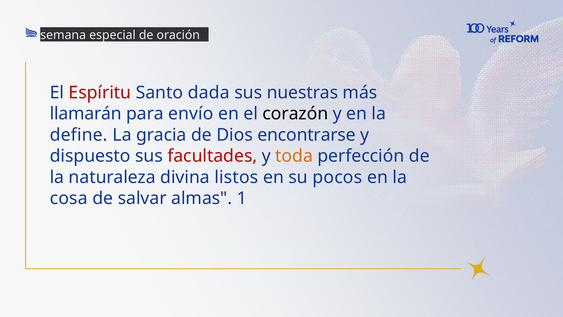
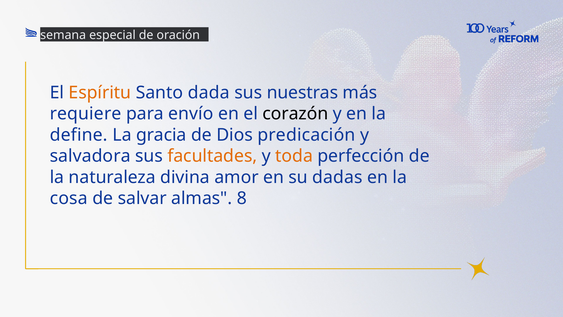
Espíritu colour: red -> orange (100, 93)
llamarán: llamarán -> requiere (86, 114)
encontrarse: encontrarse -> predicación (306, 135)
dispuesto: dispuesto -> salvadora (90, 156)
facultades colour: red -> orange (212, 156)
listos: listos -> amor (237, 177)
pocos: pocos -> dadas (337, 177)
1: 1 -> 8 (242, 198)
